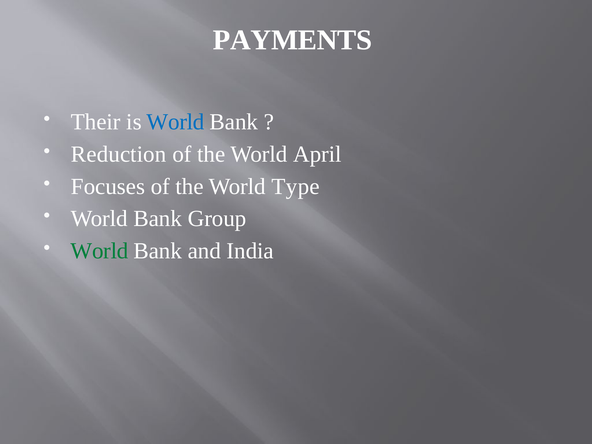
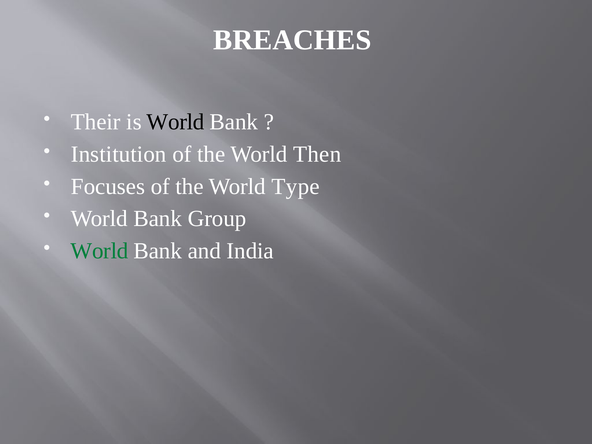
PAYMENTS: PAYMENTS -> BREACHES (292, 40)
World colour: blue -> black (176, 122)
Reduction: Reduction -> Institution (119, 154)
April: April -> Then (317, 154)
